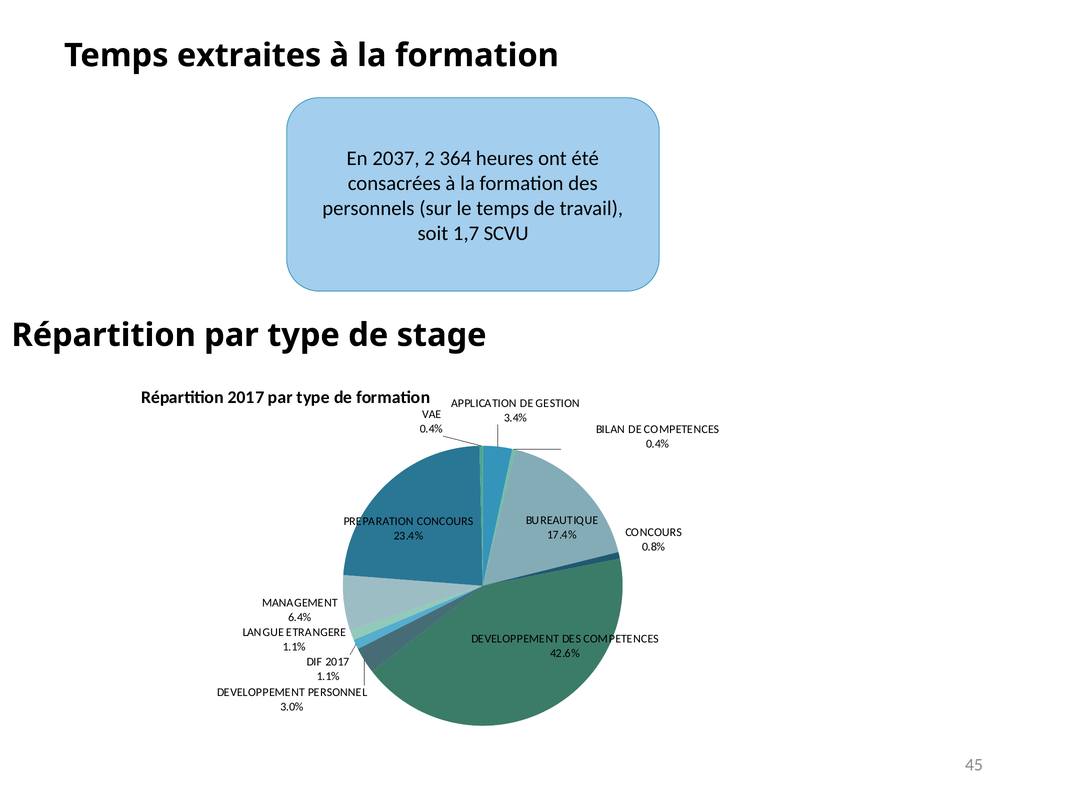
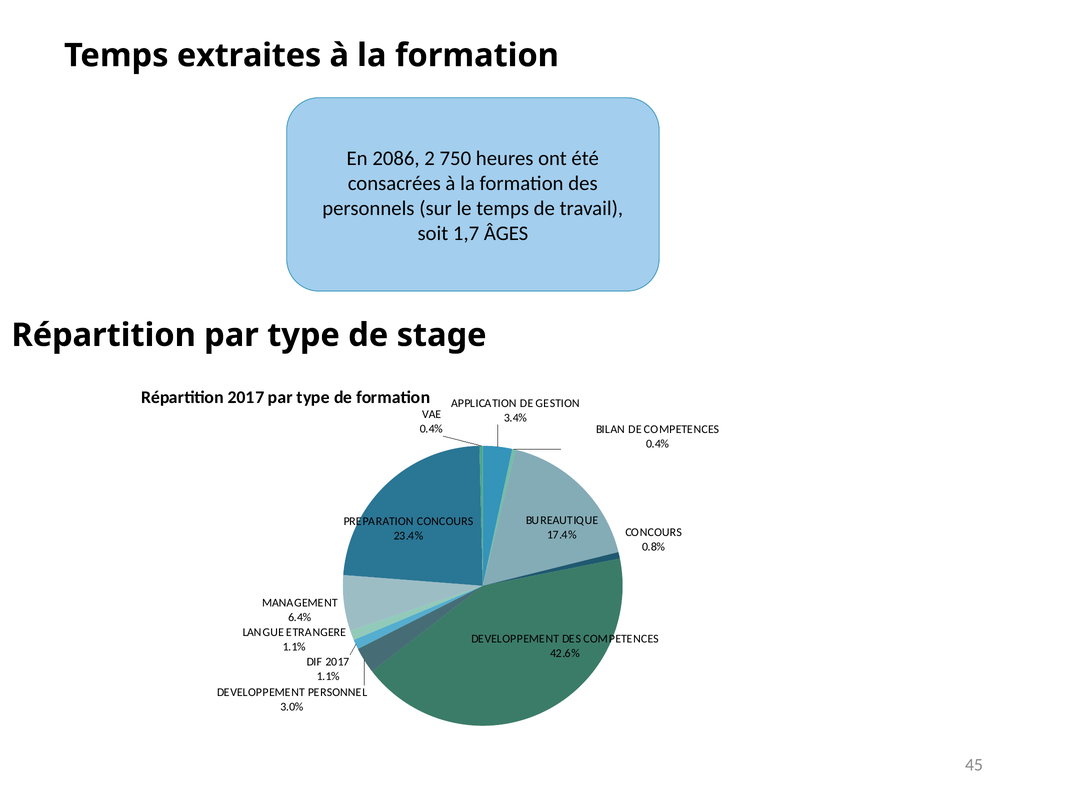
2037: 2037 -> 2086 (396, 158)
364: 364 -> 750 (455, 158)
SCVU: SCVU -> ÂGES (506, 233)
